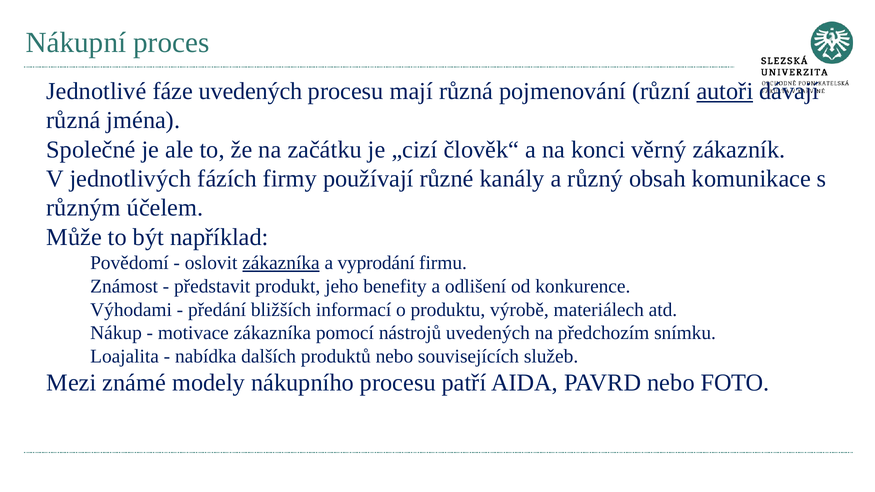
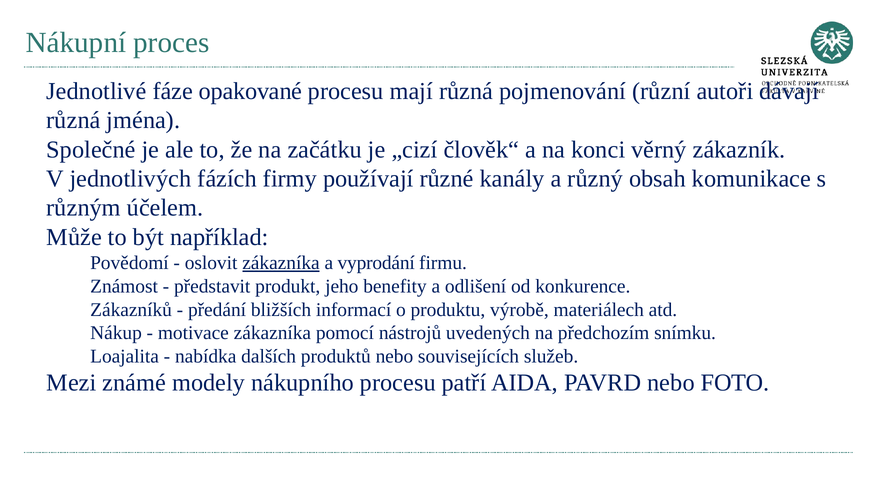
fáze uvedených: uvedených -> opakované (251, 91)
autoři underline: present -> none (725, 91)
Výhodami: Výhodami -> Zákazníků (131, 310)
